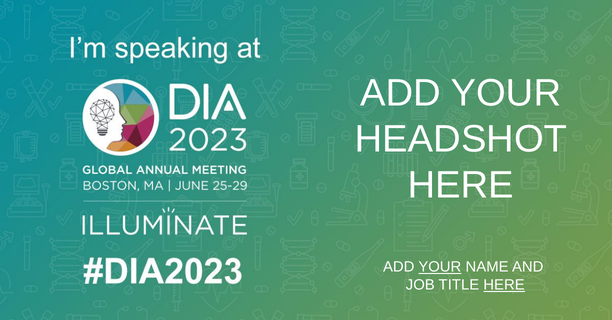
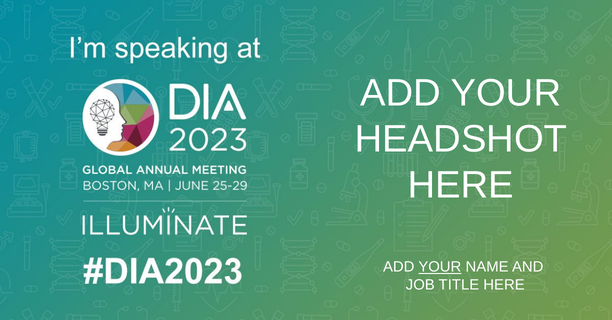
HERE underline: present -> none (504, 285)
